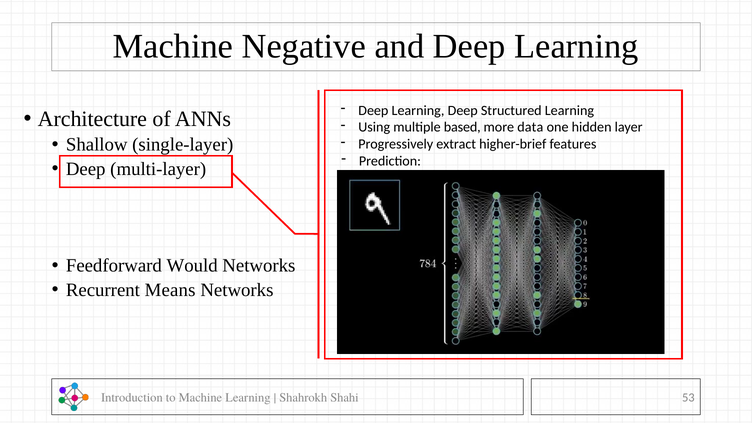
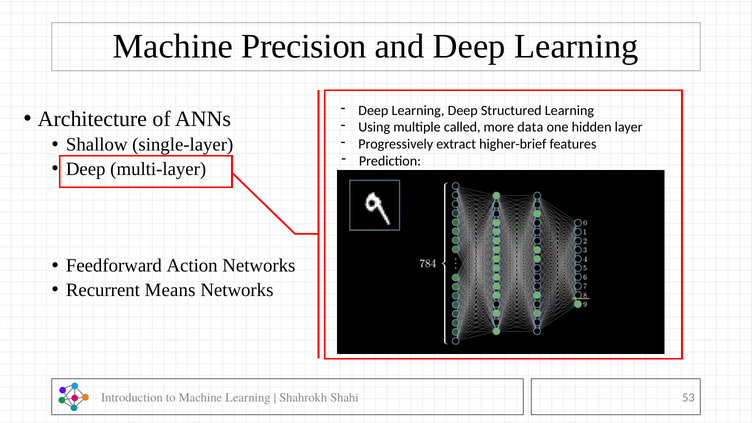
Negative: Negative -> Precision (304, 46)
based: based -> called (462, 127)
Would: Would -> Action (192, 266)
